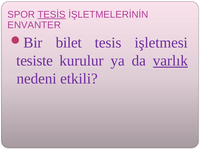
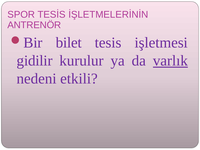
TESİS underline: present -> none (52, 15)
ENVANTER: ENVANTER -> ANTRENÖR (34, 25)
tesiste: tesiste -> gidilir (35, 61)
